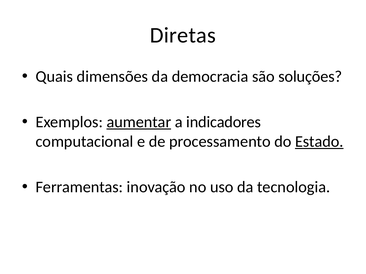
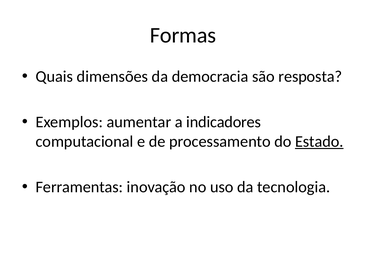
Diretas: Diretas -> Formas (183, 35)
soluções: soluções -> resposta (310, 77)
aumentar underline: present -> none (139, 122)
